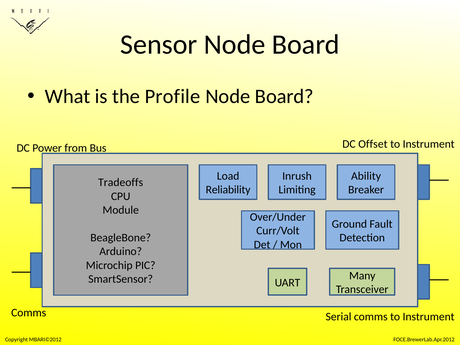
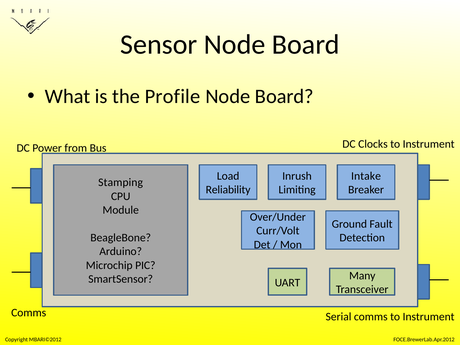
Offset: Offset -> Clocks (373, 144)
Ability: Ability -> Intake (366, 176)
Tradeoffs: Tradeoffs -> Stamping (121, 183)
